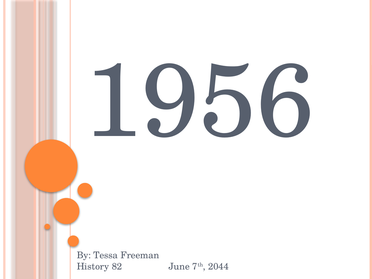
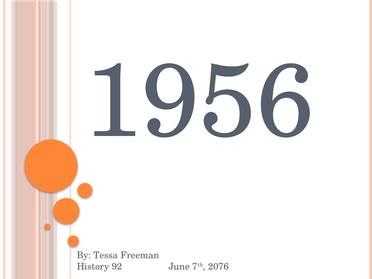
82: 82 -> 92 (117, 266)
2044: 2044 -> 2076 (218, 266)
